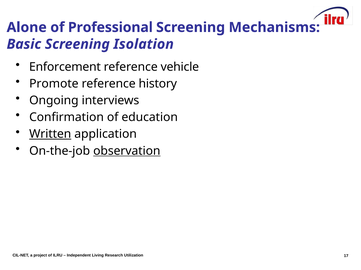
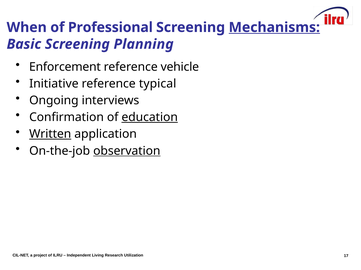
Alone: Alone -> When (27, 27)
Mechanisms underline: none -> present (274, 27)
Isolation: Isolation -> Planning (144, 44)
Promote: Promote -> Initiative (54, 84)
history: history -> typical (158, 84)
education underline: none -> present (150, 118)
